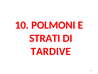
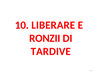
POLMONI: POLMONI -> LIBERARE (53, 25)
STRATI: STRATI -> RONZII (45, 38)
